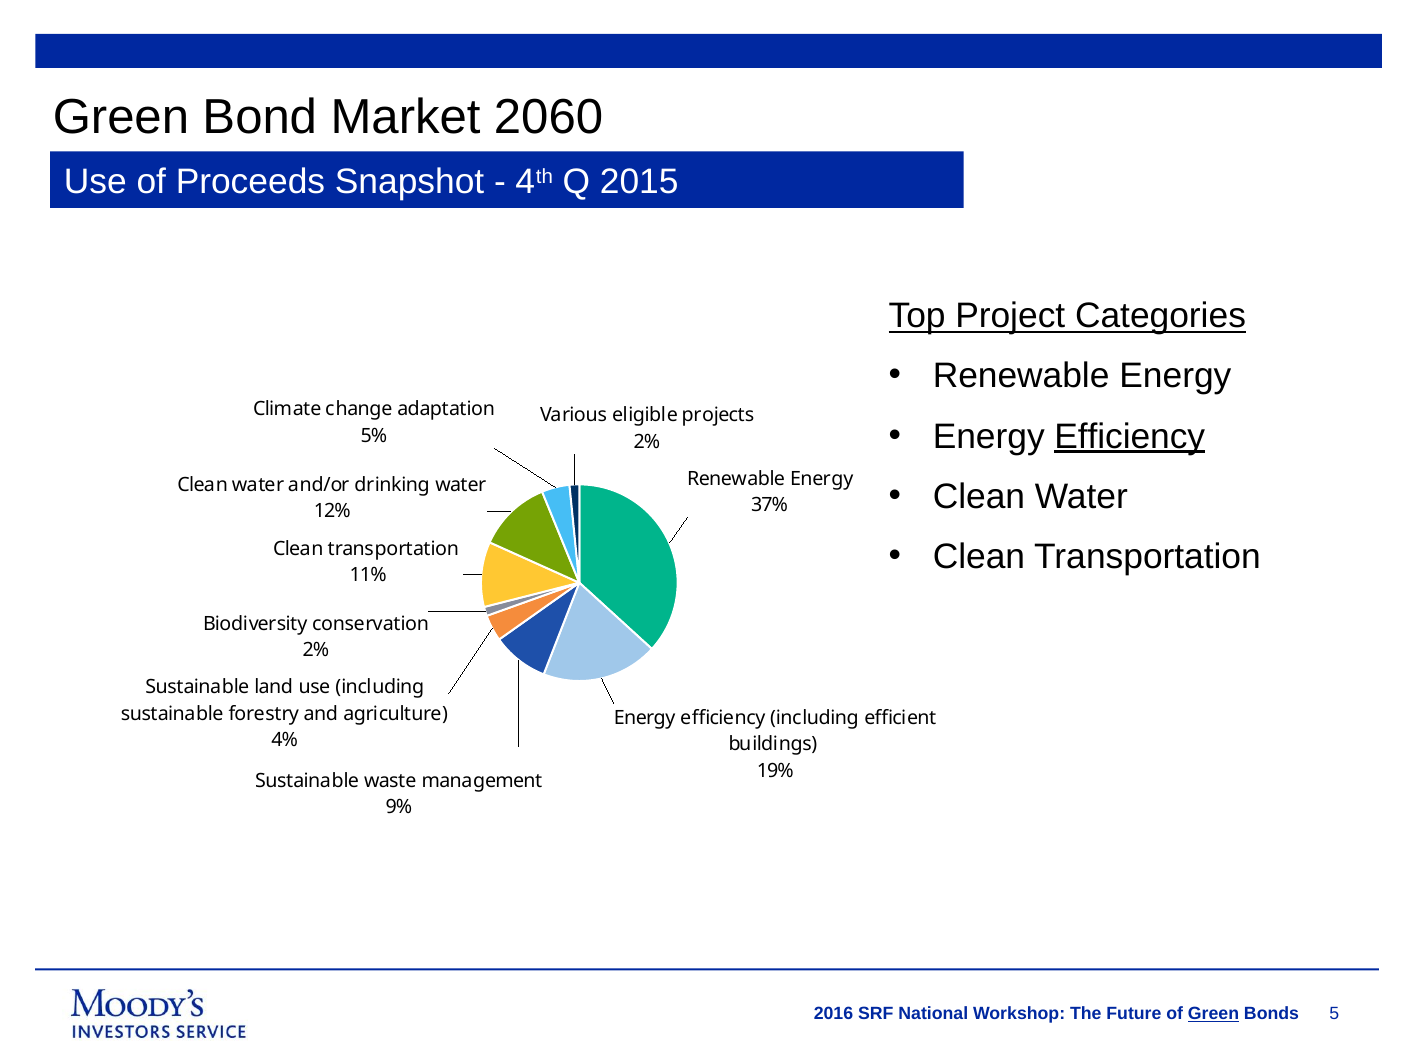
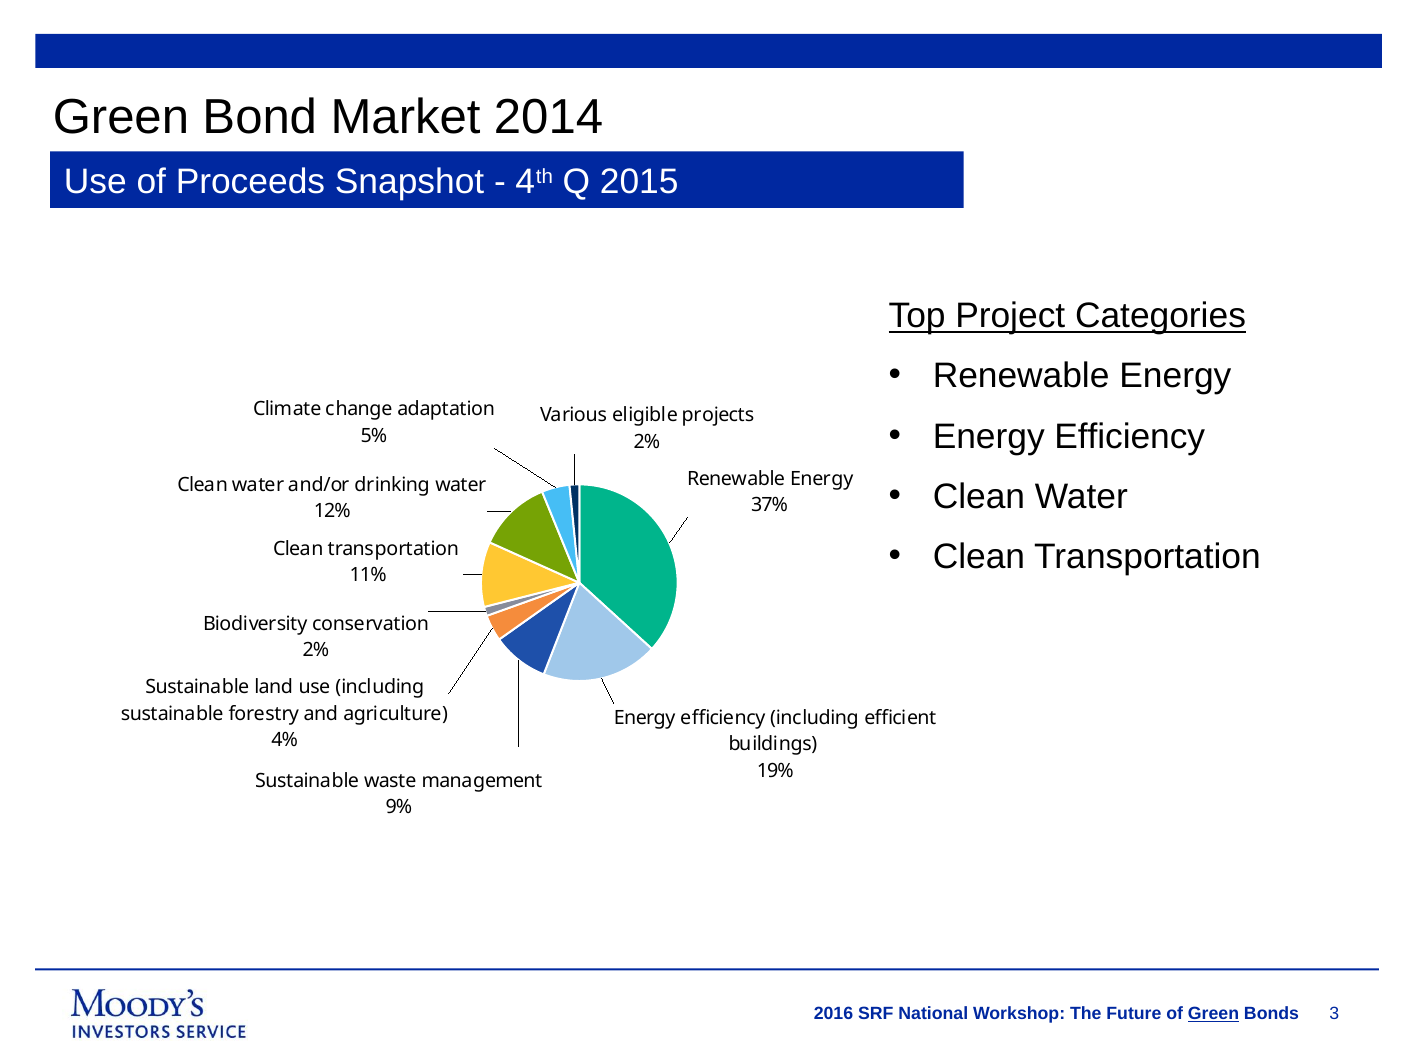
2060: 2060 -> 2014 (549, 118)
Efficiency underline: present -> none (1130, 436)
5: 5 -> 3 (1334, 1014)
